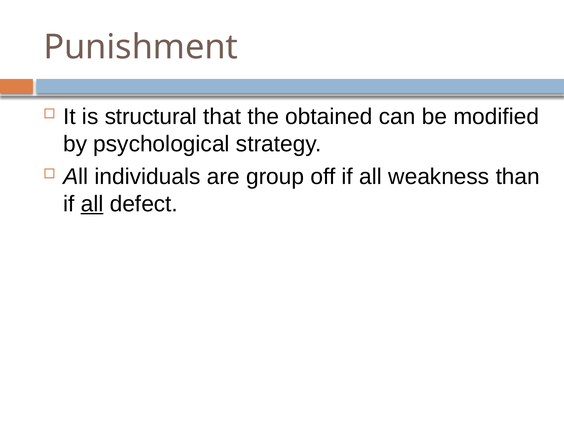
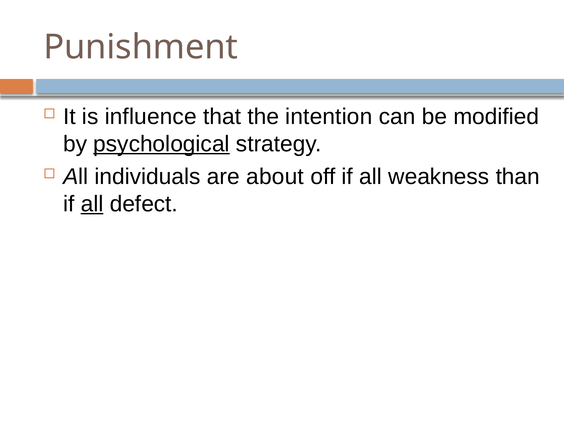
structural: structural -> influence (151, 117)
obtained: obtained -> intention (329, 117)
psychological underline: none -> present (162, 144)
group: group -> about (275, 177)
